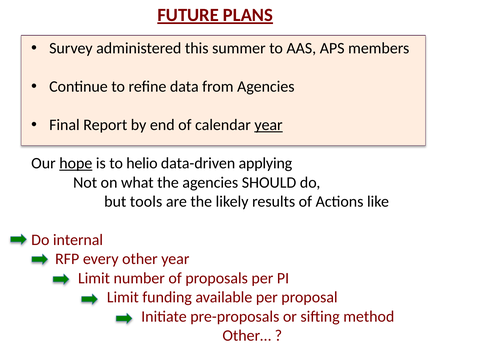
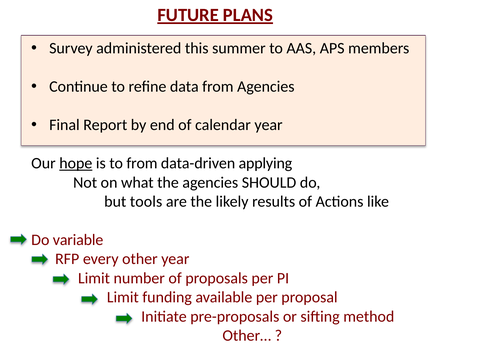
year underline: present -> none (269, 125)
to helio: helio -> from (142, 163)
internal: internal -> variable (78, 240)
